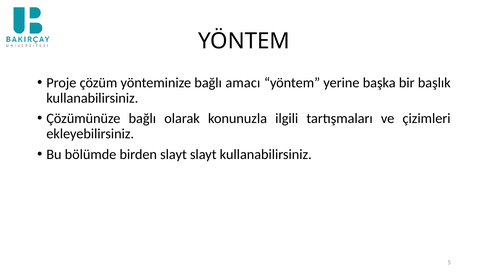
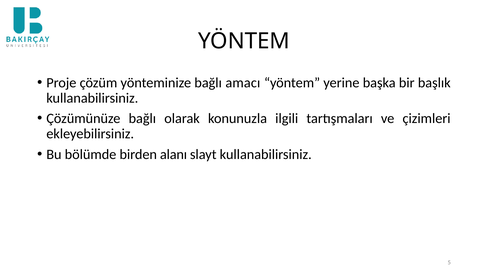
birden slayt: slayt -> alanı (174, 154)
